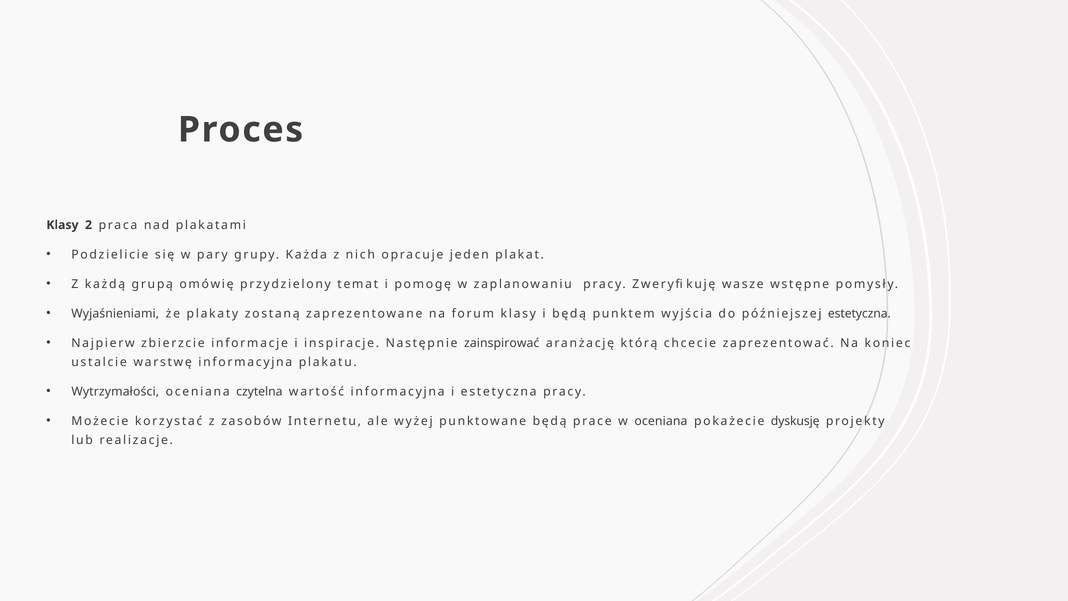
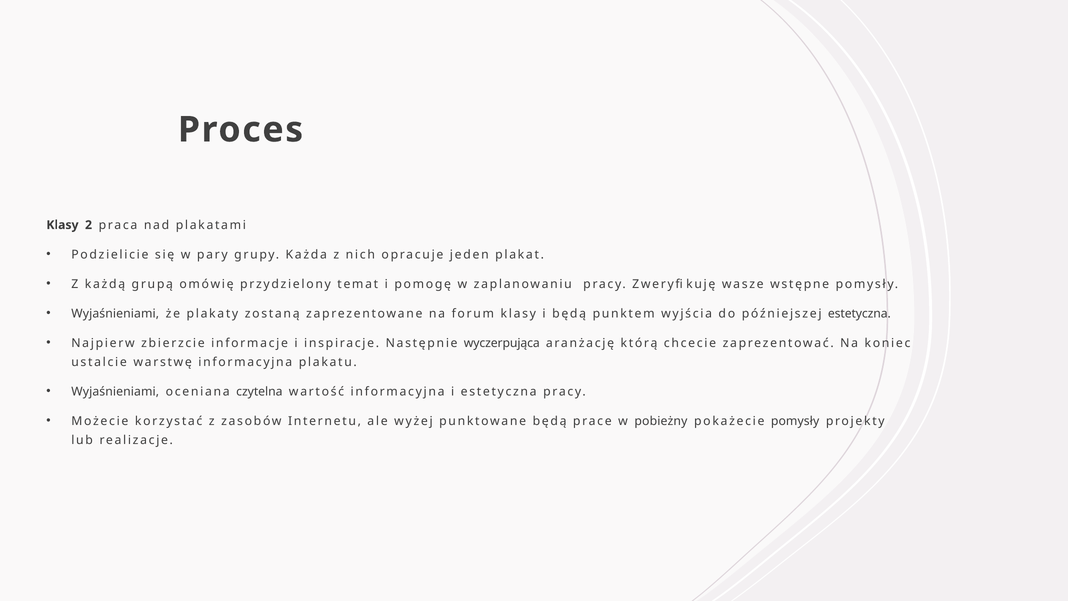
zainspirować: zainspirować -> wyczerpująca (502, 343)
Wytrzymałości: Wytrzymałości -> Wyjaśnieniami (115, 391)
w oceniana: oceniana -> pobieżny (661, 421)
pokażecie dyskusję: dyskusję -> pomysły (795, 421)
